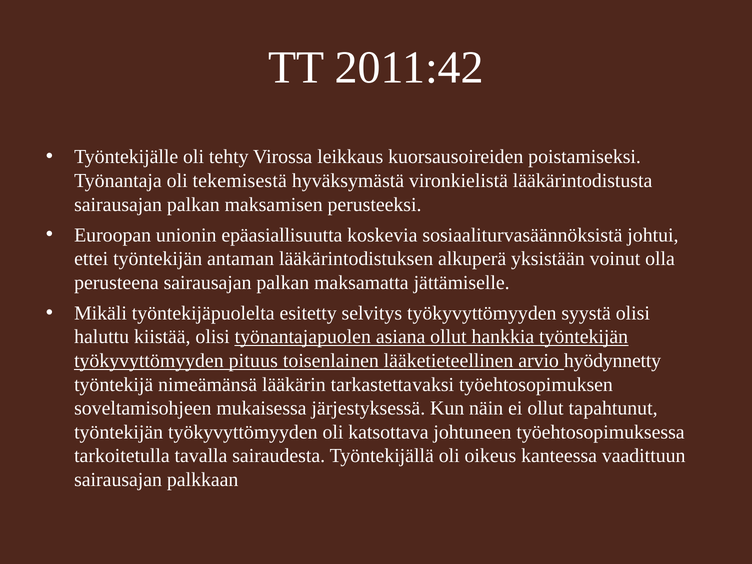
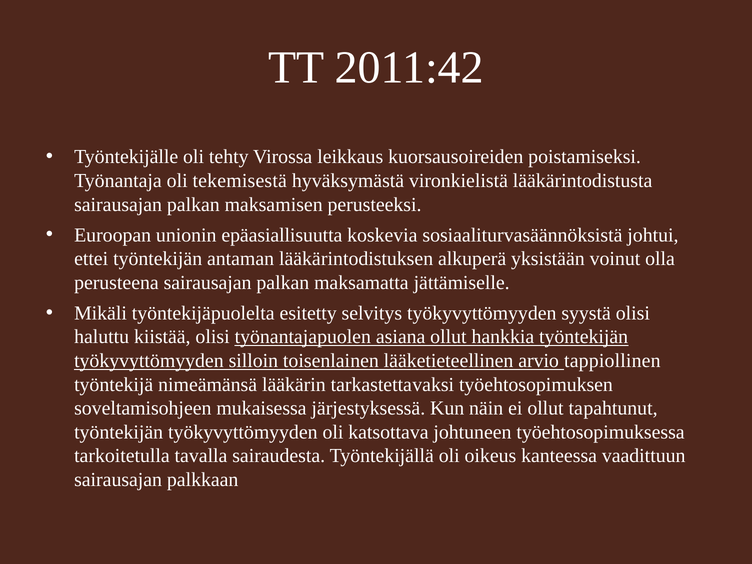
pituus: pituus -> silloin (253, 361)
hyödynnetty: hyödynnetty -> tappiollinen (612, 361)
